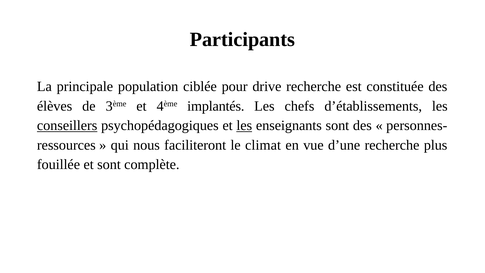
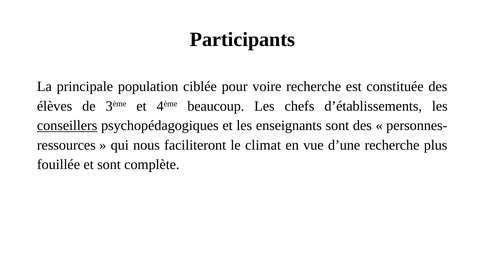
drive: drive -> voire (267, 86)
implantés: implantés -> beaucoup (216, 106)
les underline: present -> none (244, 125)
